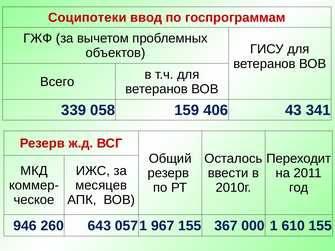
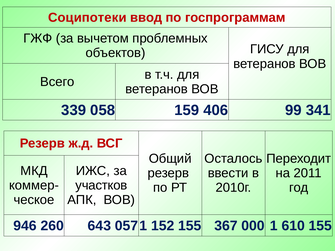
43: 43 -> 99 (293, 110)
месяцев: месяцев -> участков (101, 186)
967: 967 -> 152 (163, 226)
